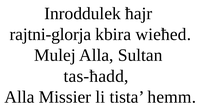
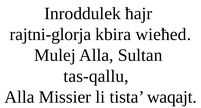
tas-ħadd: tas-ħadd -> tas-qallu (96, 76)
hemm: hemm -> waqajt (172, 97)
